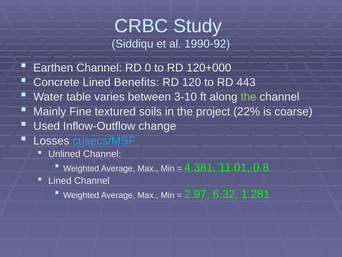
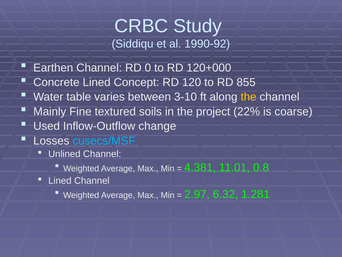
Benefits: Benefits -> Concept (137, 82)
443: 443 -> 855 (246, 82)
the colour: light green -> yellow (249, 97)
